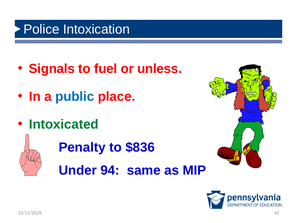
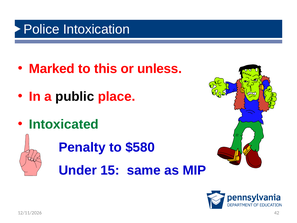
Signals: Signals -> Marked (52, 69)
fuel: fuel -> this (106, 69)
public colour: blue -> black (75, 96)
$836: $836 -> $580 (140, 147)
94: 94 -> 15 (110, 170)
